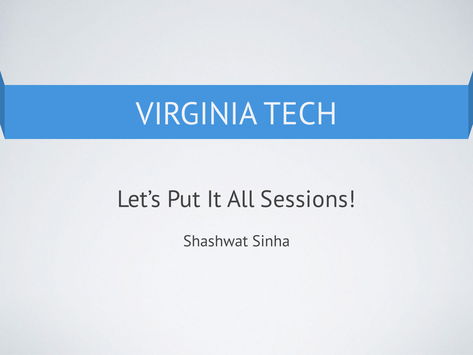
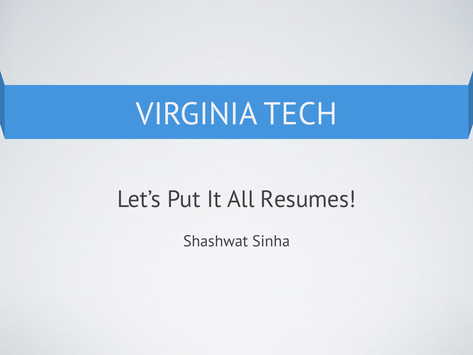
Sessions: Sessions -> Resumes (308, 199)
